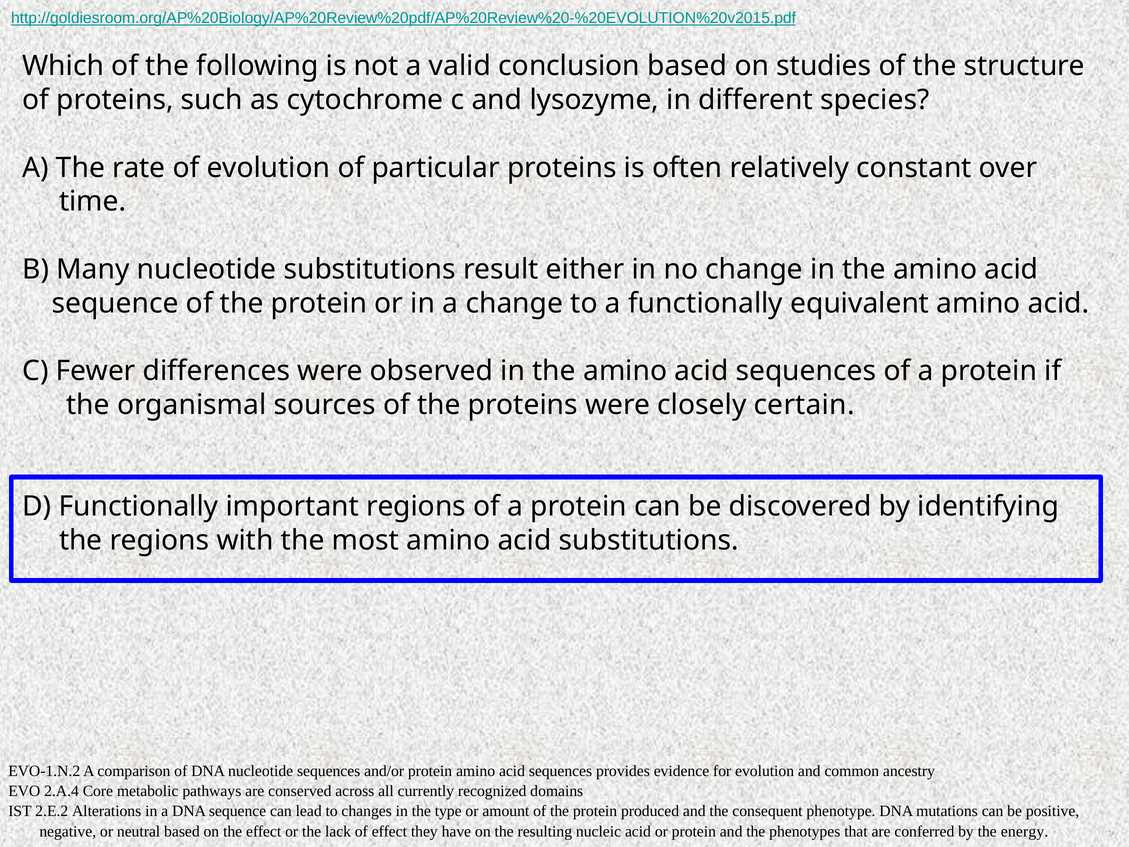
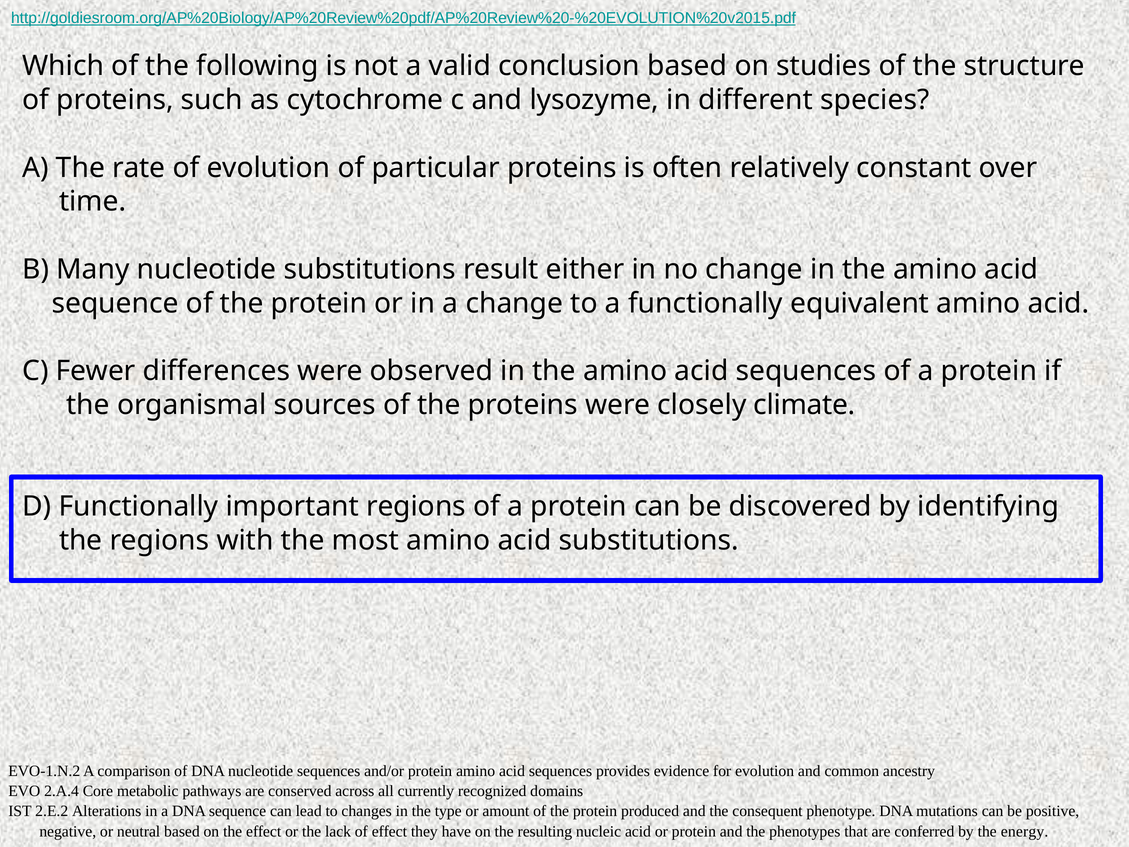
certain: certain -> climate (804, 405)
